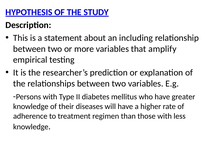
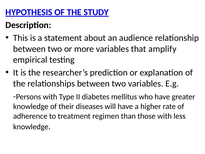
including: including -> audience (136, 38)
